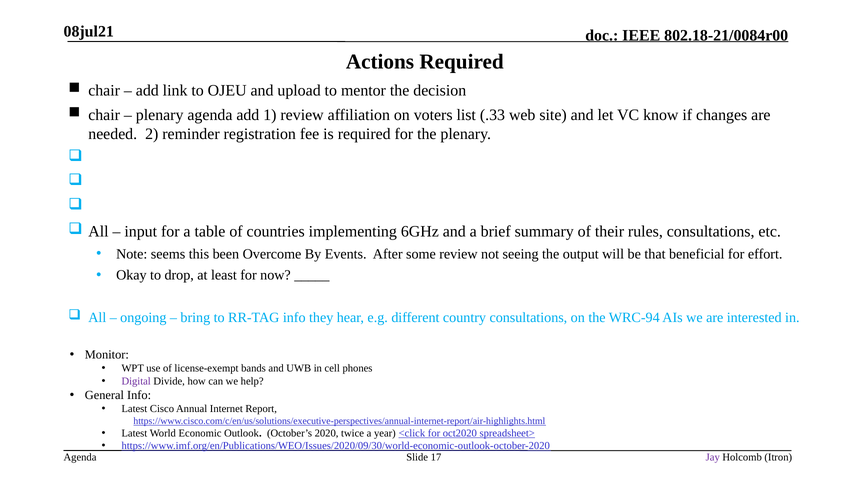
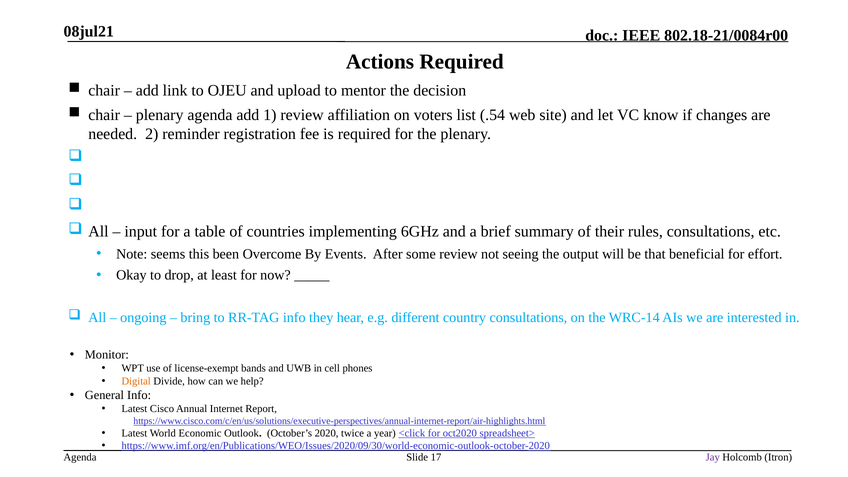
.33: .33 -> .54 (492, 115)
WRC-94: WRC-94 -> WRC-14 (634, 318)
Digital colour: purple -> orange (136, 381)
